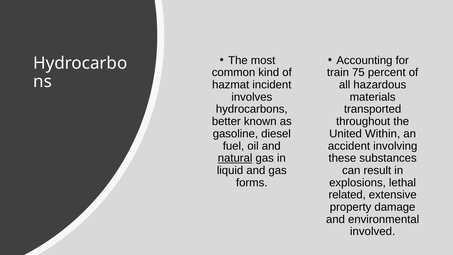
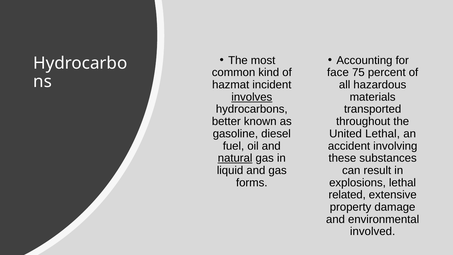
train: train -> face (338, 72)
involves underline: none -> present (252, 97)
United Within: Within -> Lethal (383, 134)
